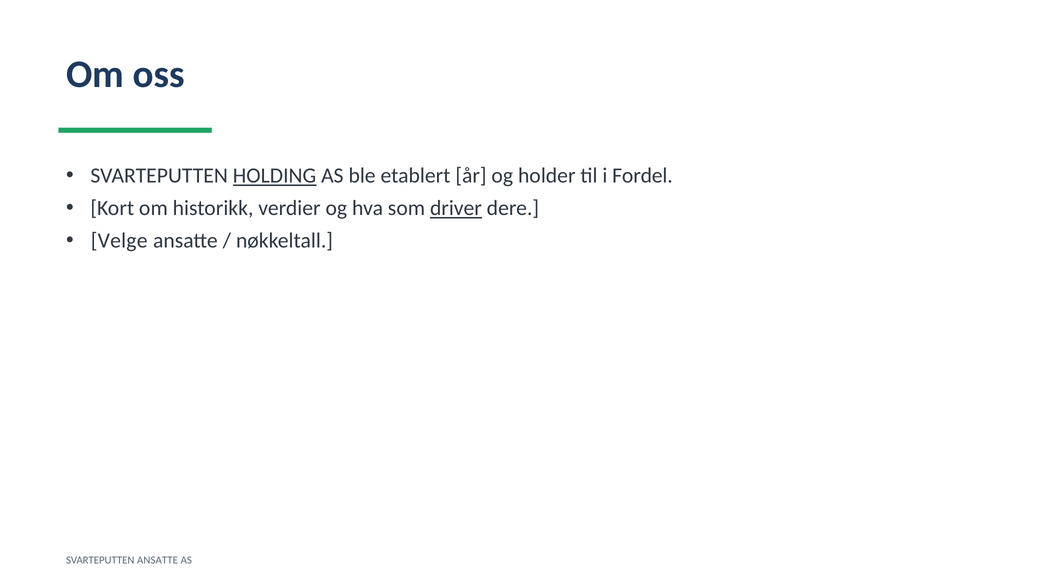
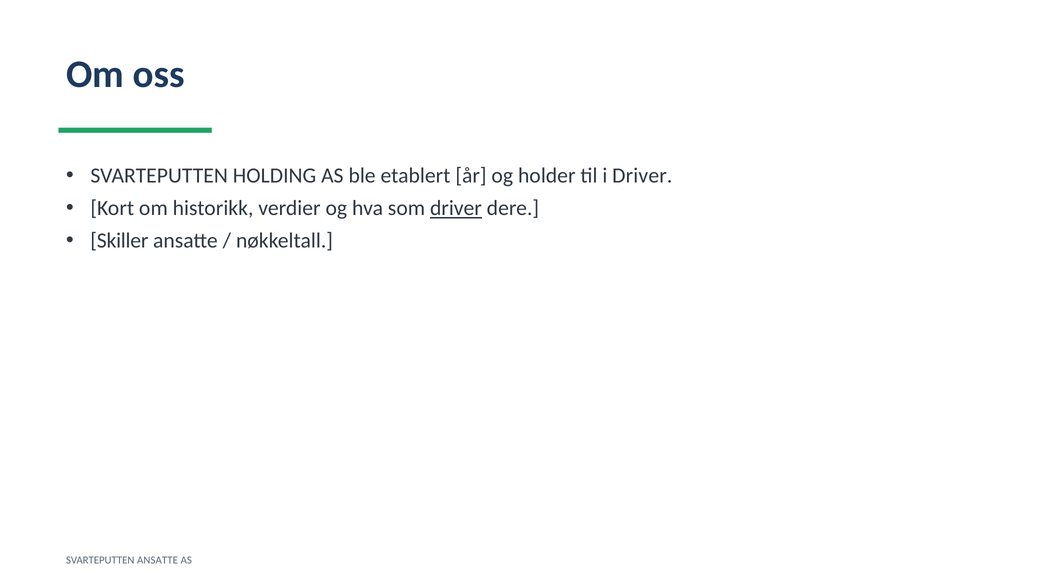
HOLDING underline: present -> none (275, 176)
i Fordel: Fordel -> Driver (642, 176)
Velge: Velge -> Skiller (119, 241)
